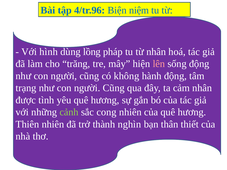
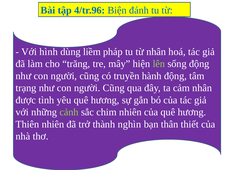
niệm: niệm -> đánh (139, 10)
lồng: lồng -> liềm (92, 52)
lên colour: pink -> light green (159, 64)
không: không -> truyền (127, 76)
cong: cong -> chim (107, 112)
